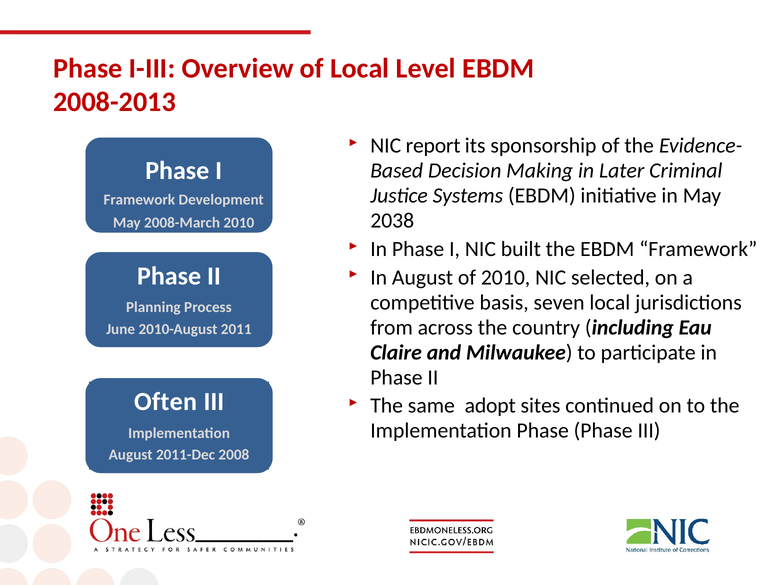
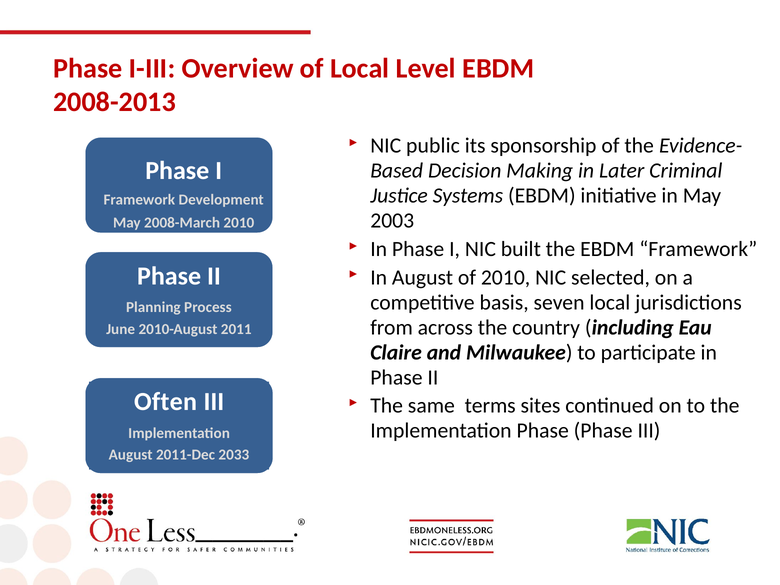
report: report -> public (433, 146)
2038: 2038 -> 2003 (392, 221)
adopt: adopt -> terms (490, 406)
2008: 2008 -> 2033 (234, 455)
